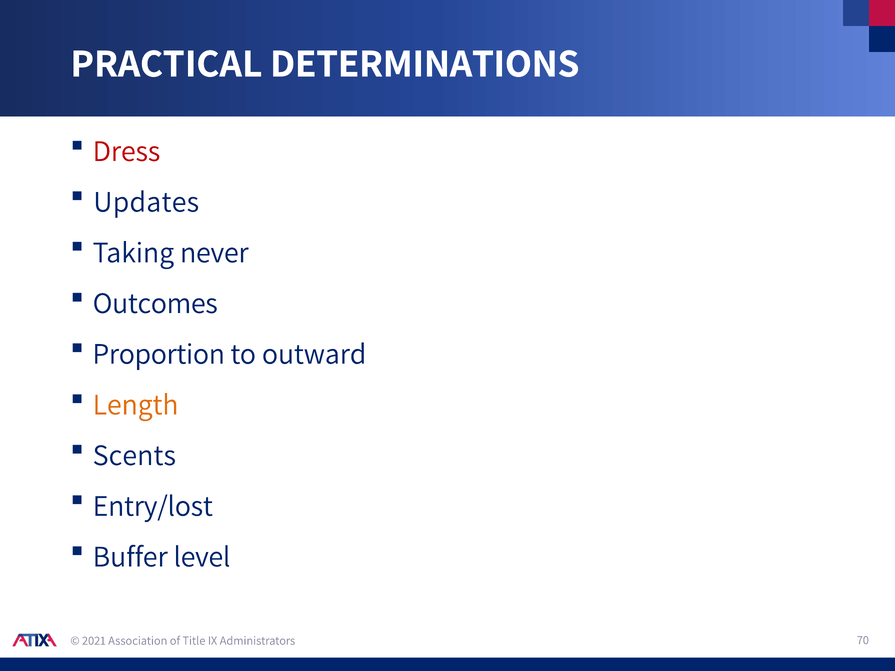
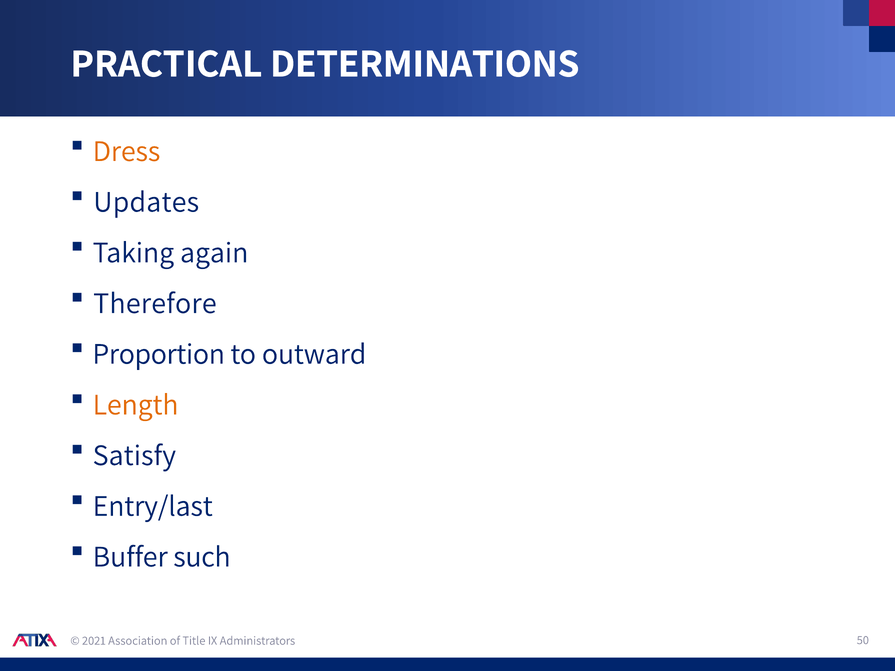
Dress colour: red -> orange (127, 151)
never: never -> again (214, 253)
Outcomes: Outcomes -> Therefore (155, 303)
Scents: Scents -> Satisfy (134, 455)
Entry/lost: Entry/lost -> Entry/last (153, 506)
level: level -> such (202, 557)
70: 70 -> 50 (863, 640)
